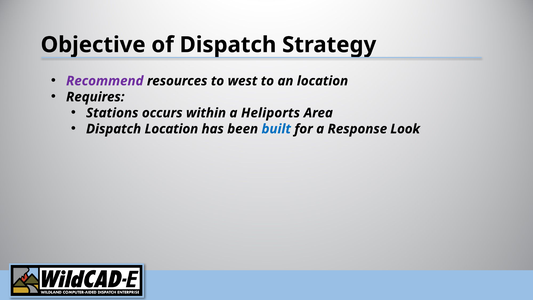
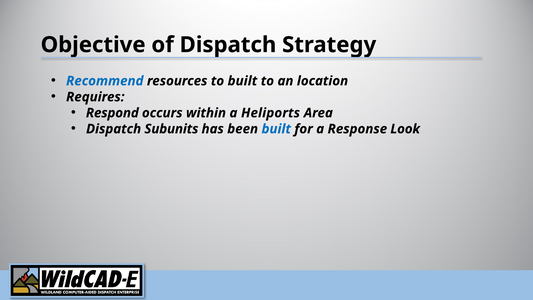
Recommend colour: purple -> blue (105, 81)
to west: west -> built (242, 81)
Stations: Stations -> Respond (112, 113)
Dispatch Location: Location -> Subunits (171, 129)
